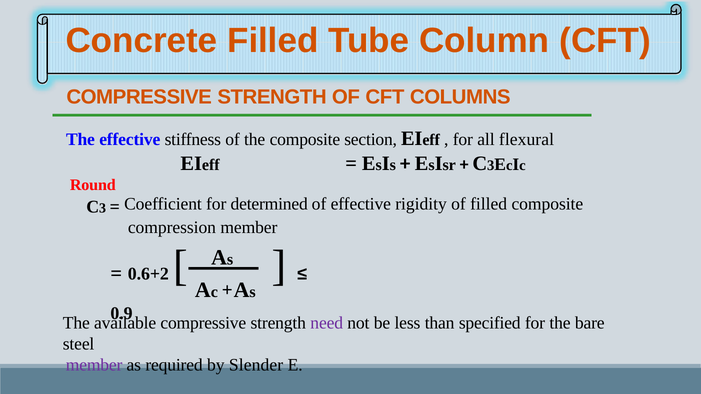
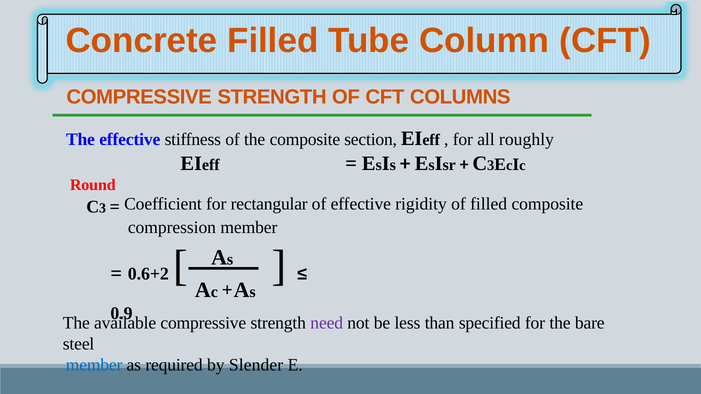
flexural: flexural -> roughly (526, 140)
determined: determined -> rectangular (269, 204)
member colour: purple -> blue (94, 365)
